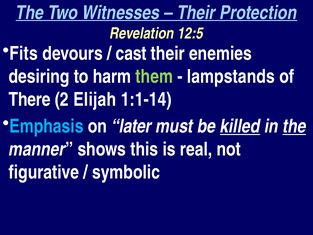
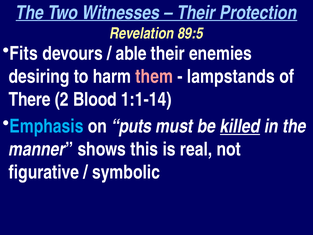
12:5: 12:5 -> 89:5 (190, 33)
cast: cast -> able (131, 54)
them colour: light green -> pink (154, 76)
Elijah: Elijah -> Blood (95, 99)
later: later -> puts (131, 126)
the underline: present -> none (294, 126)
